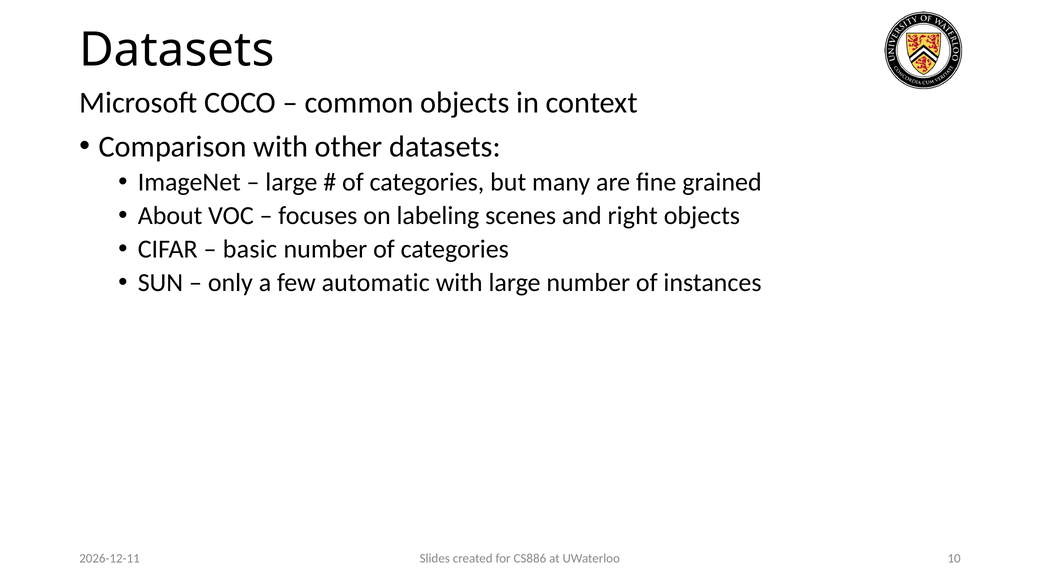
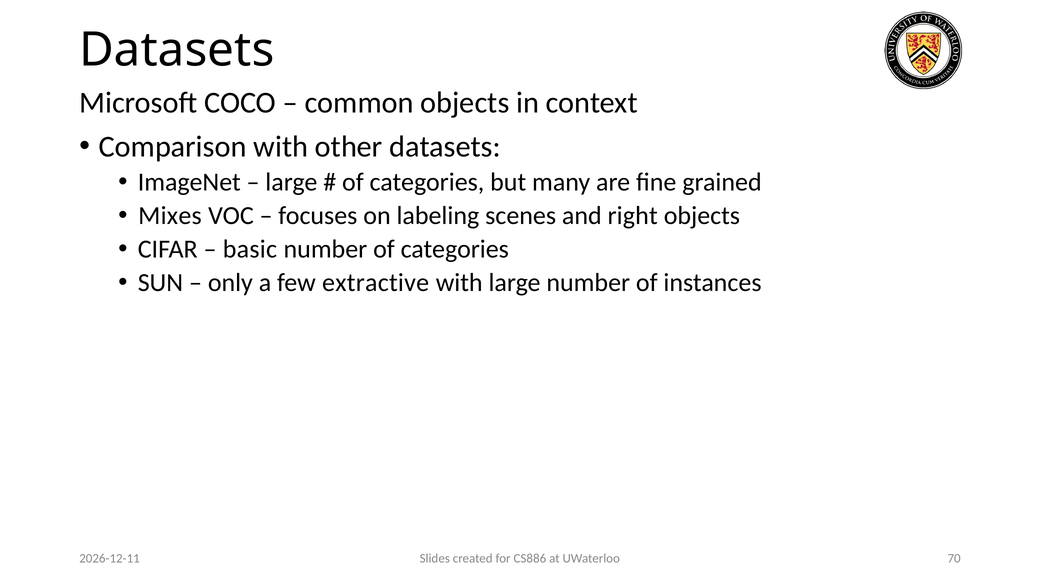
About: About -> Mixes (170, 216)
automatic: automatic -> extractive (376, 283)
10: 10 -> 70 (954, 559)
